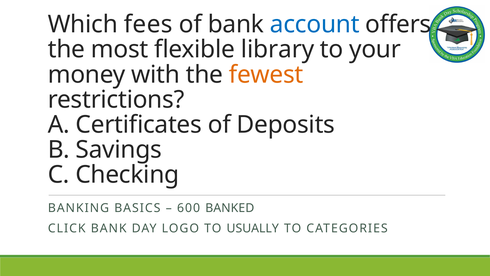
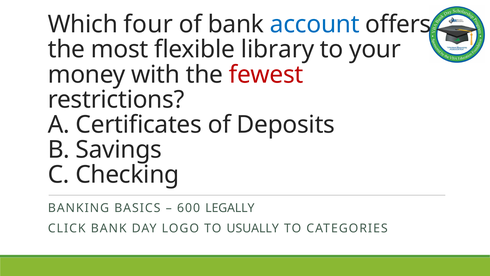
fees: fees -> four (148, 25)
fewest colour: orange -> red (266, 74)
BANKED: BANKED -> LEGALLY (230, 208)
